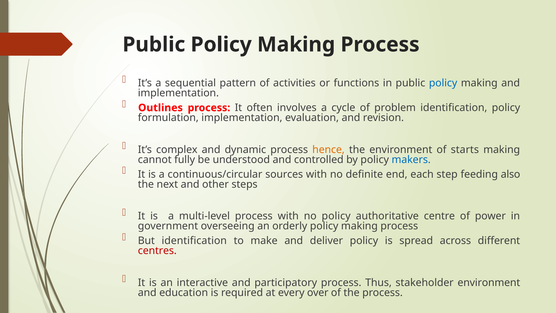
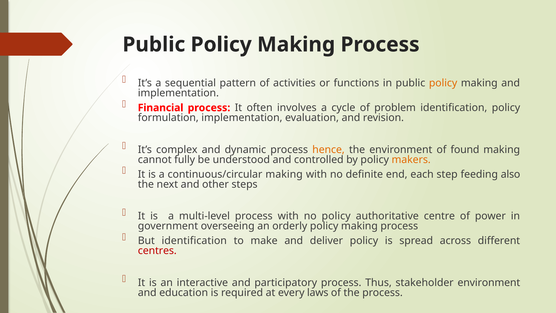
policy colour: blue -> orange (443, 83)
Outlines: Outlines -> Financial (161, 108)
starts: starts -> found (465, 149)
makers colour: blue -> orange (411, 160)
continuous/circular sources: sources -> making (284, 174)
over: over -> laws (318, 292)
